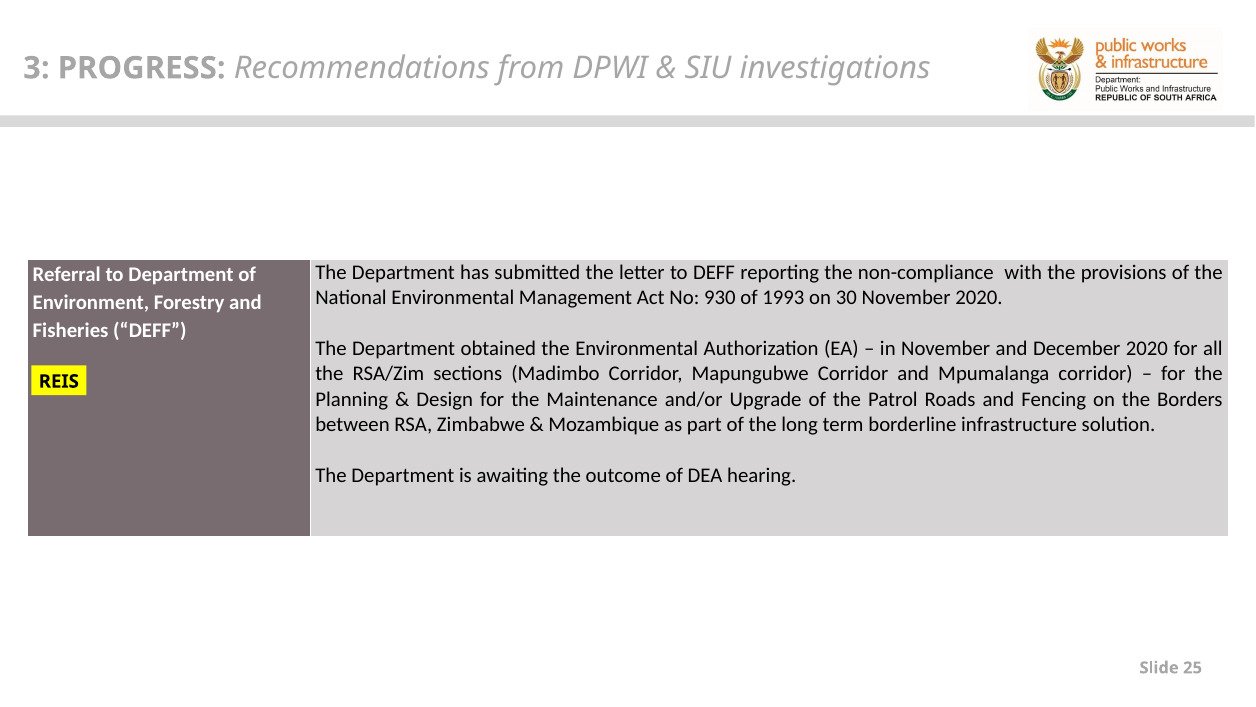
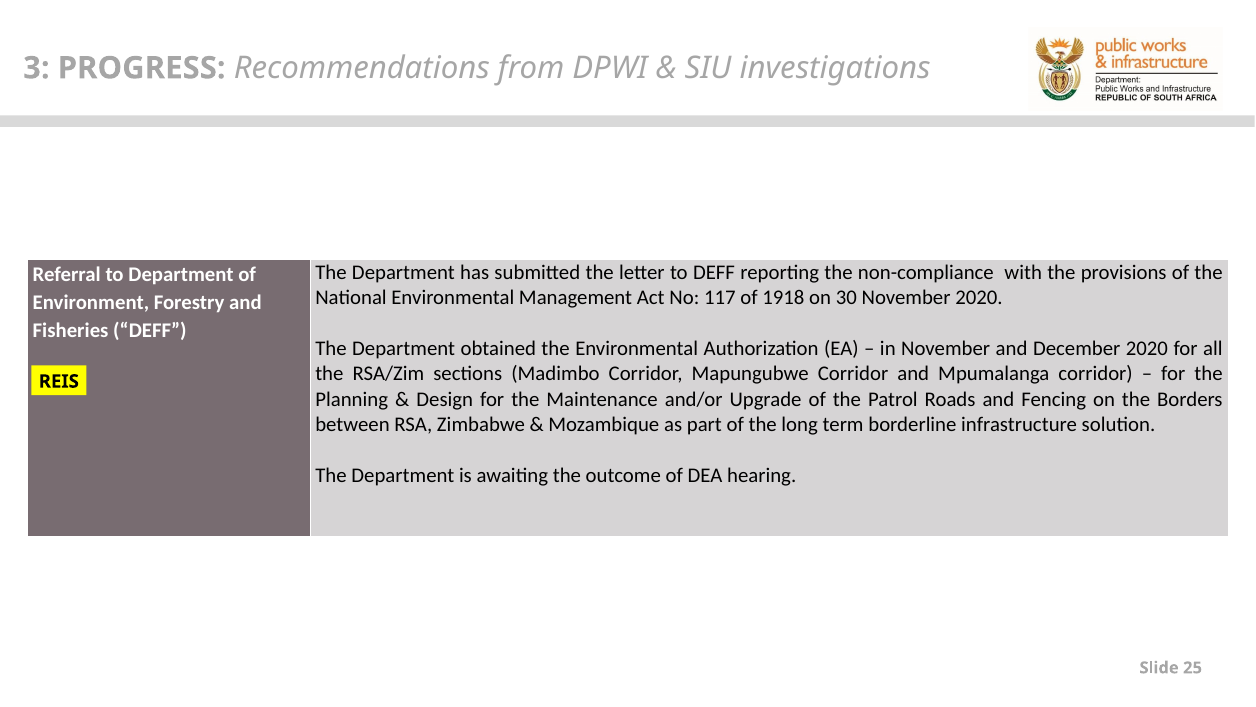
930: 930 -> 117 (720, 297)
1993: 1993 -> 1918 (783, 297)
